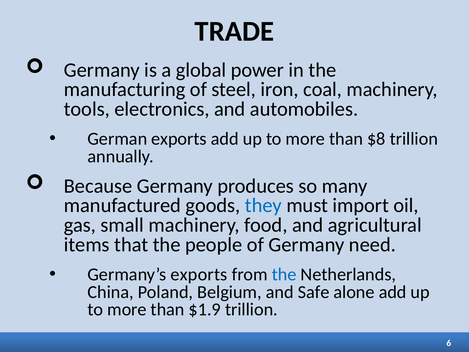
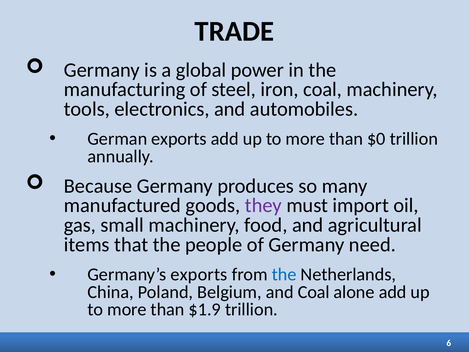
$8: $8 -> $0 (376, 139)
they colour: blue -> purple (263, 205)
and Safe: Safe -> Coal (314, 292)
